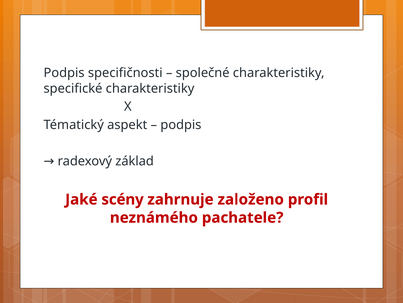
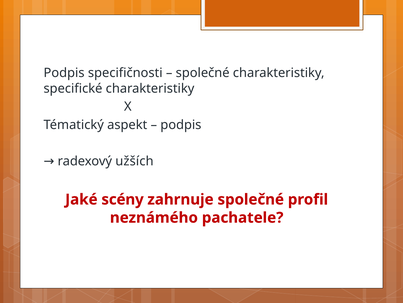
základ: základ -> užších (134, 161)
zahrnuje založeno: založeno -> společné (251, 199)
